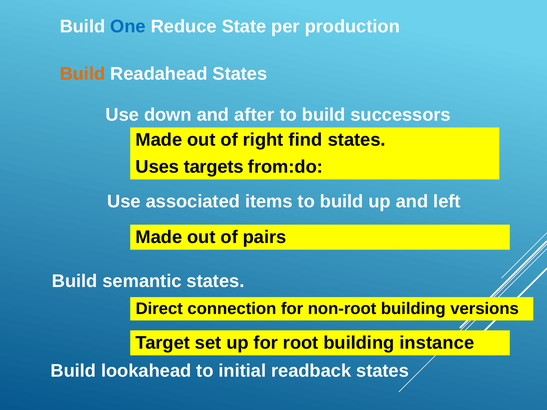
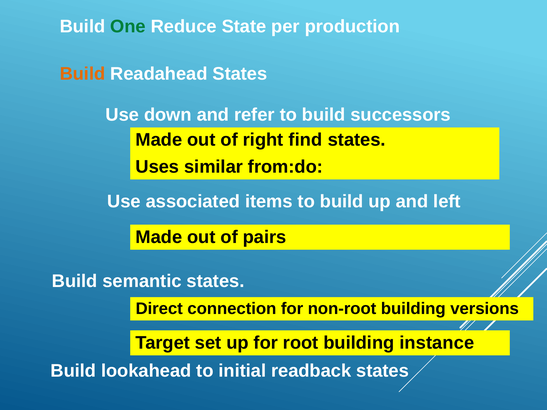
One colour: blue -> green (128, 27)
after: after -> refer (254, 115)
targets: targets -> similar (214, 167)
